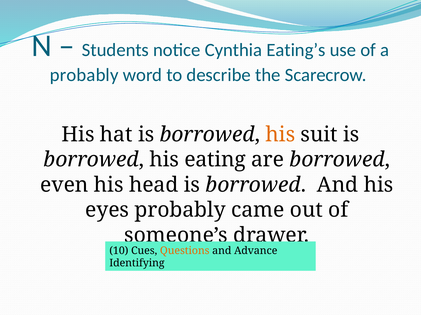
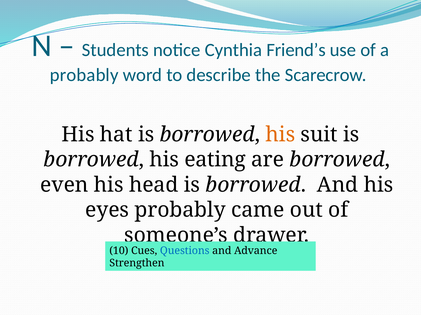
Eating’s: Eating’s -> Friend’s (296, 50)
Questions colour: orange -> blue (185, 251)
Identifying: Identifying -> Strengthen (137, 264)
